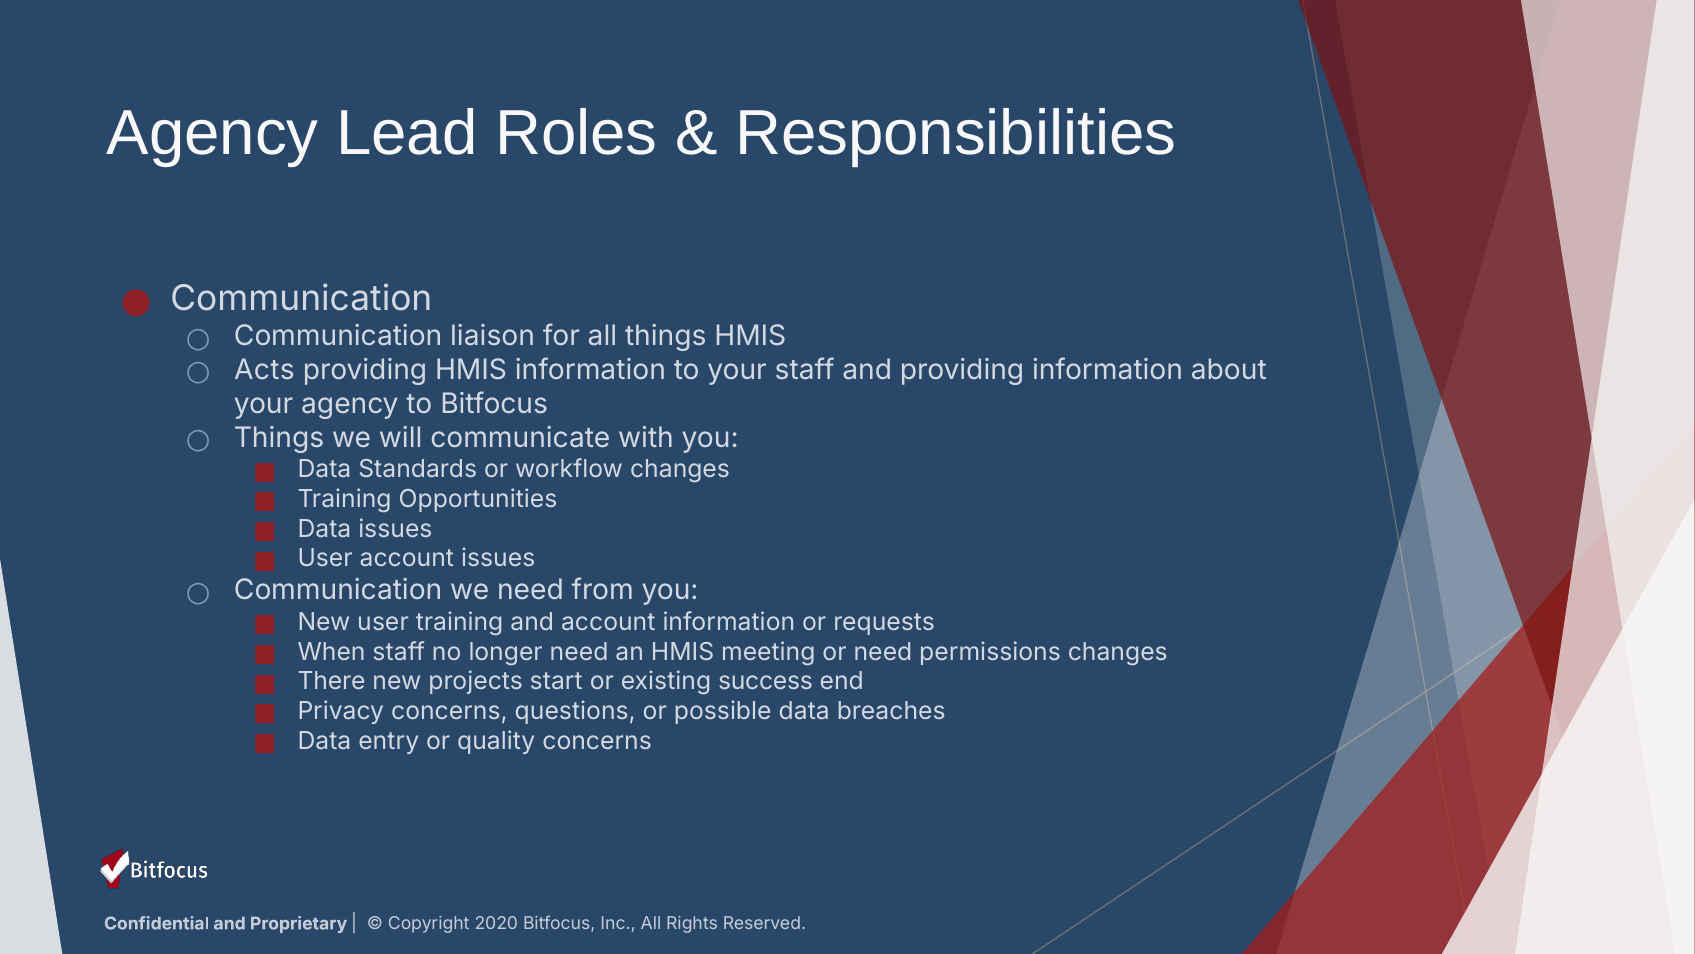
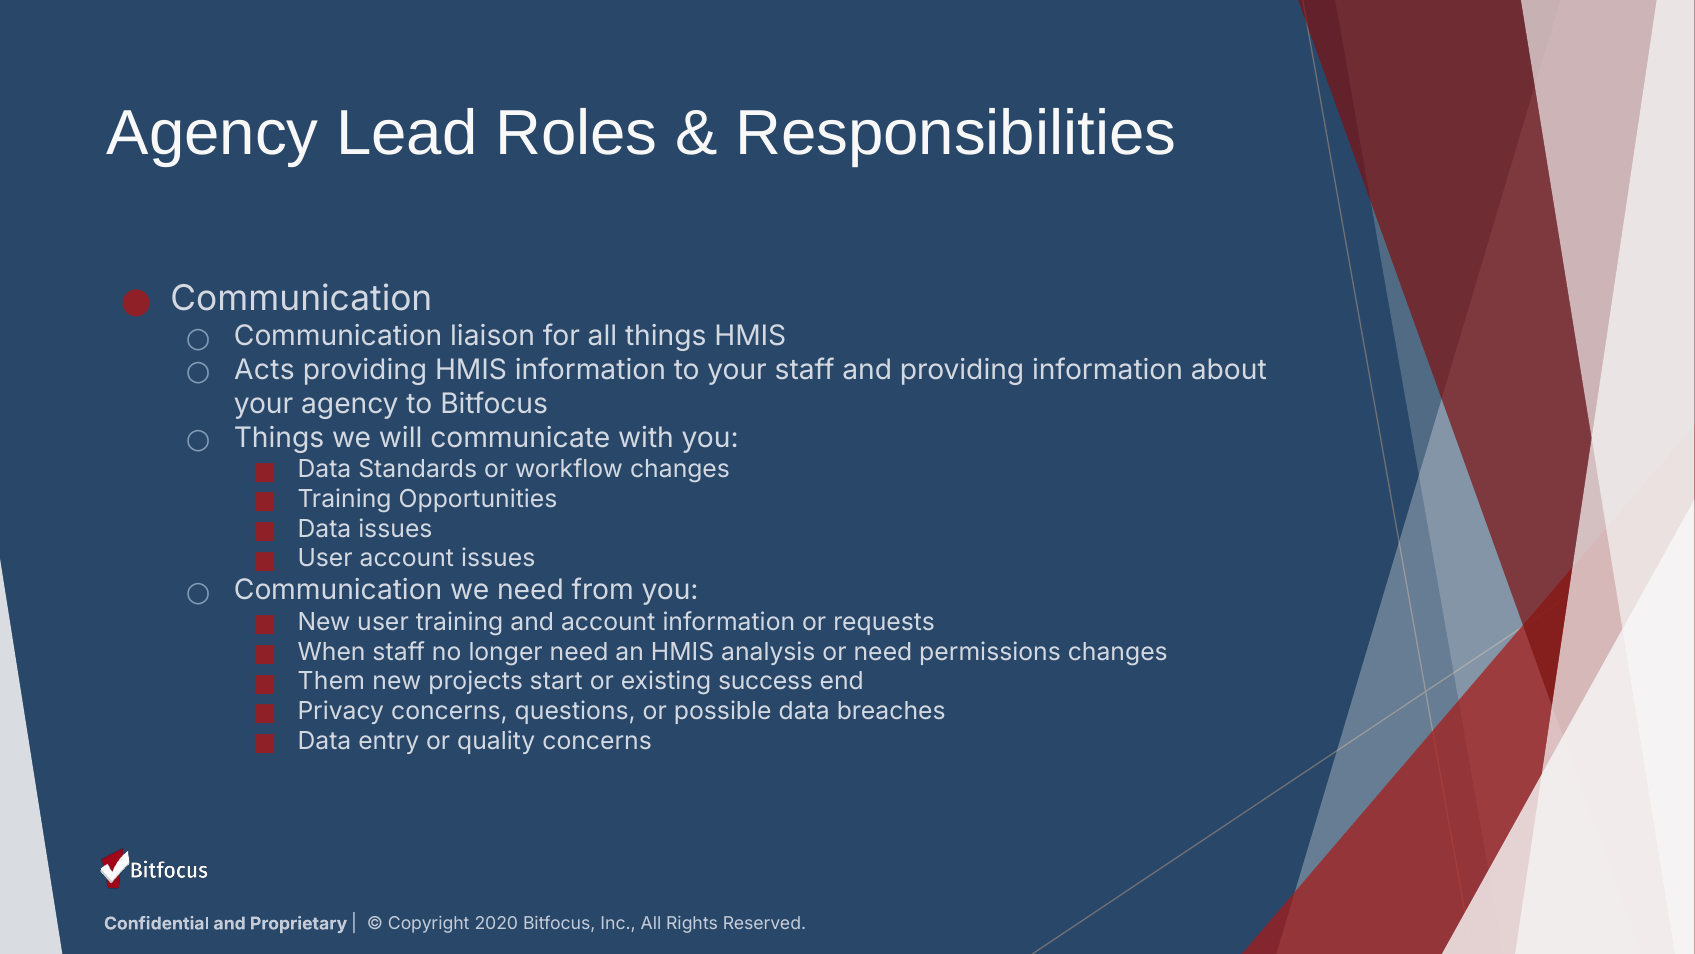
meeting: meeting -> analysis (768, 651)
There: There -> Them (331, 681)
